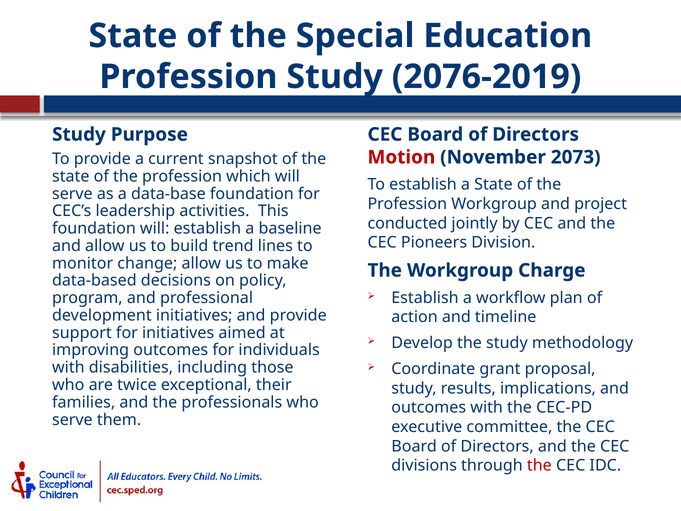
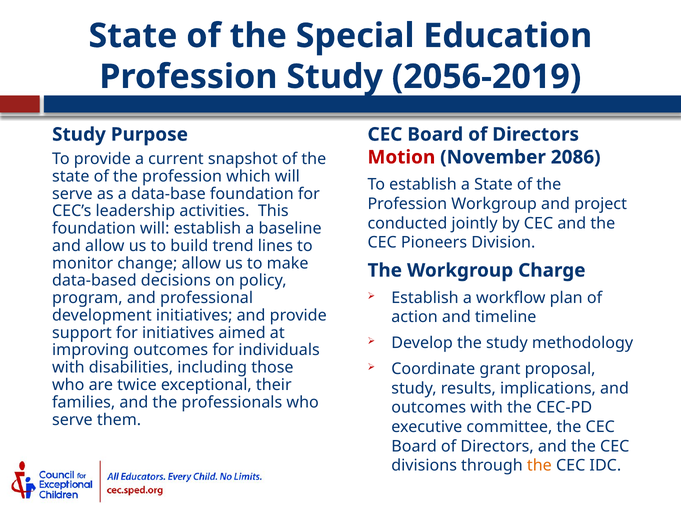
2076-2019: 2076-2019 -> 2056-2019 (487, 77)
2073: 2073 -> 2086 (576, 157)
the colour: red -> orange (539, 465)
